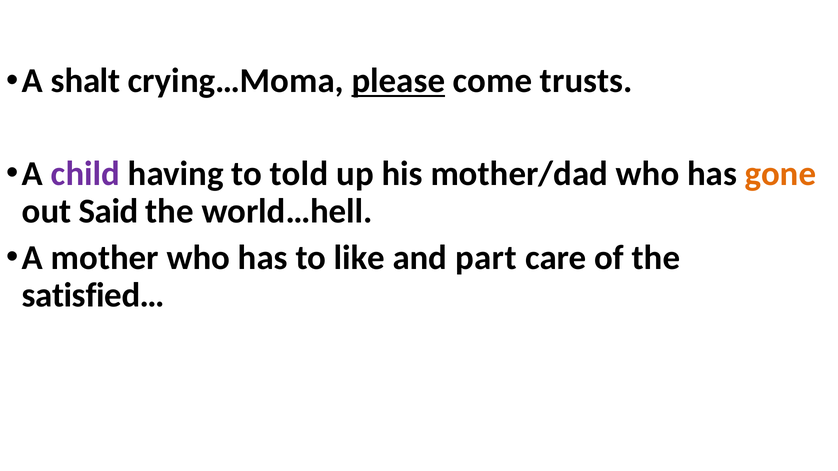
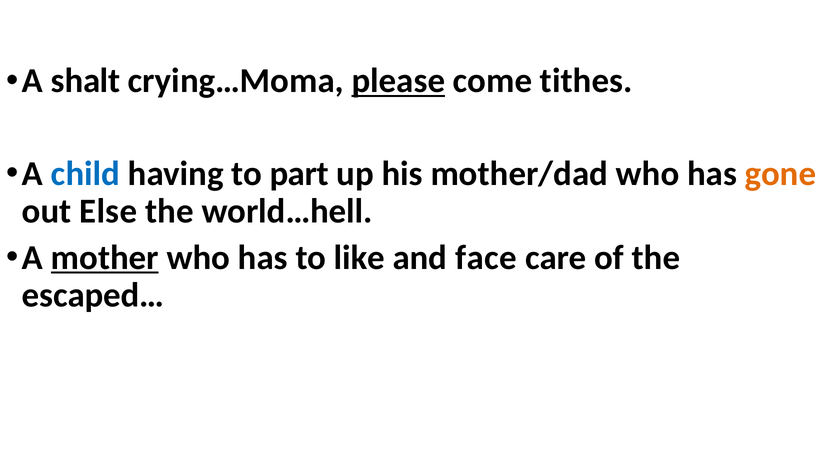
trusts: trusts -> tithes (586, 81)
child colour: purple -> blue (85, 174)
told: told -> part (299, 174)
Said: Said -> Else (108, 211)
mother underline: none -> present (105, 258)
part: part -> face (486, 258)
satisfied…: satisfied… -> escaped… (93, 296)
